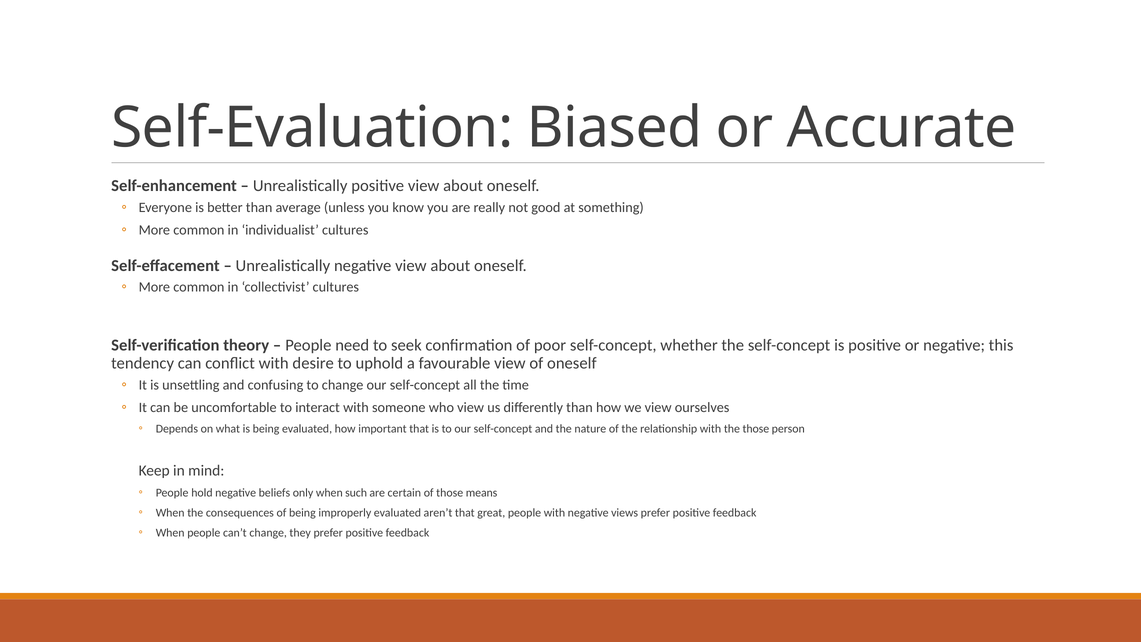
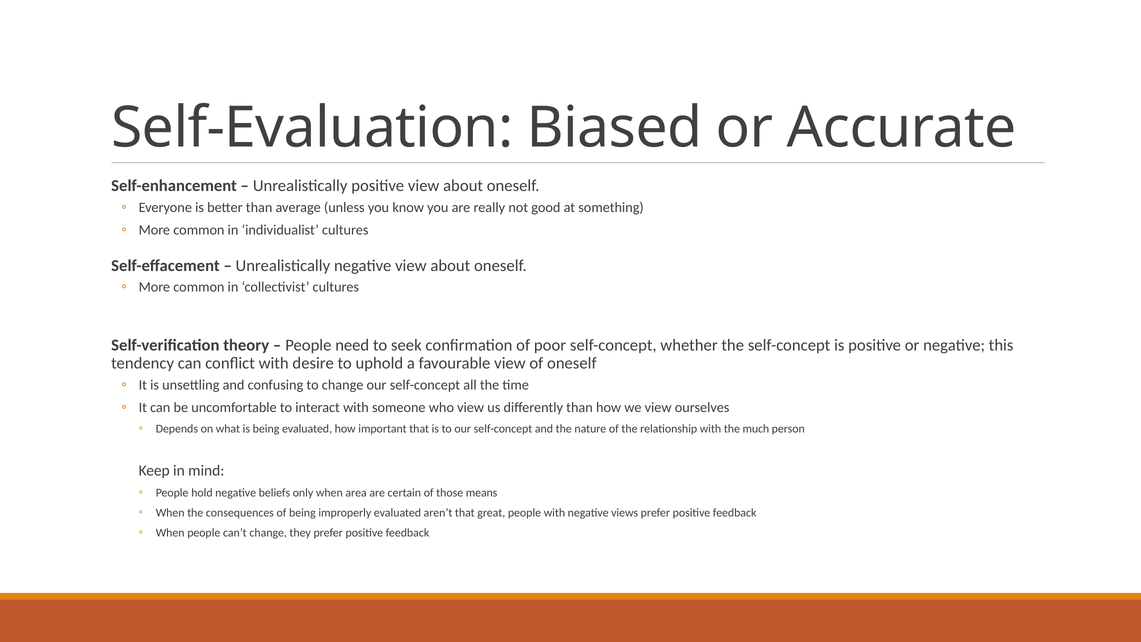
the those: those -> much (756, 429)
such: such -> area (356, 492)
